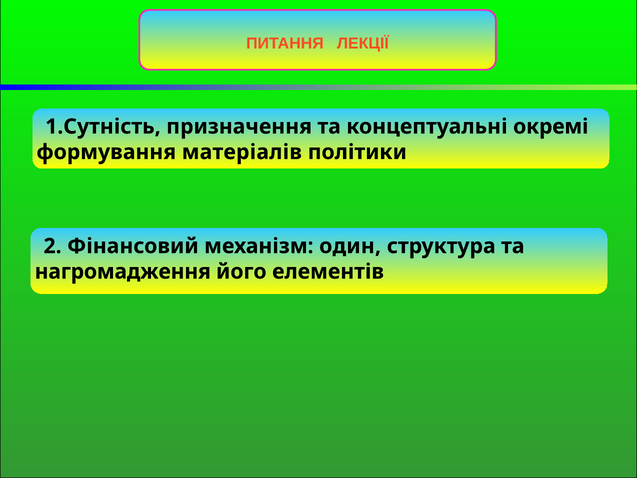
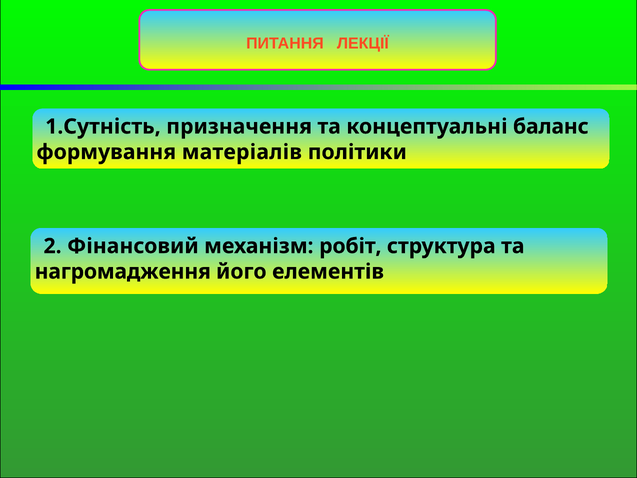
окремі: окремі -> баланс (551, 127)
один: один -> робіт (350, 246)
